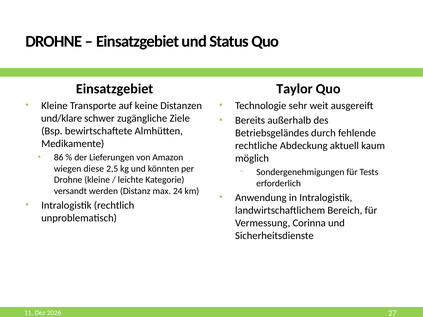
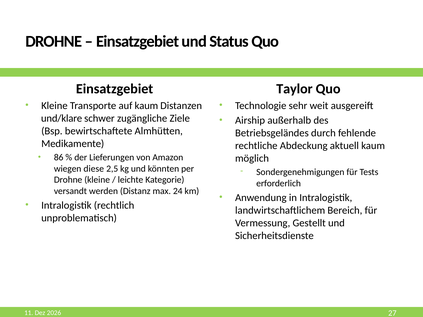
auf keine: keine -> kaum (146, 106)
Bereits: Bereits -> Airship (250, 120)
Corinna: Corinna -> Gestellt (309, 223)
